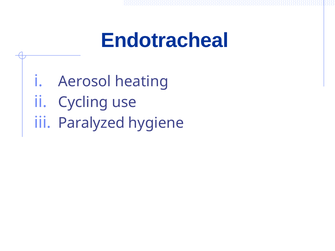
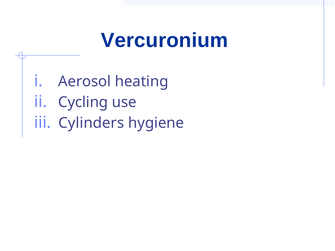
Endotracheal: Endotracheal -> Vercuronium (165, 41)
Paralyzed: Paralyzed -> Cylinders (91, 123)
